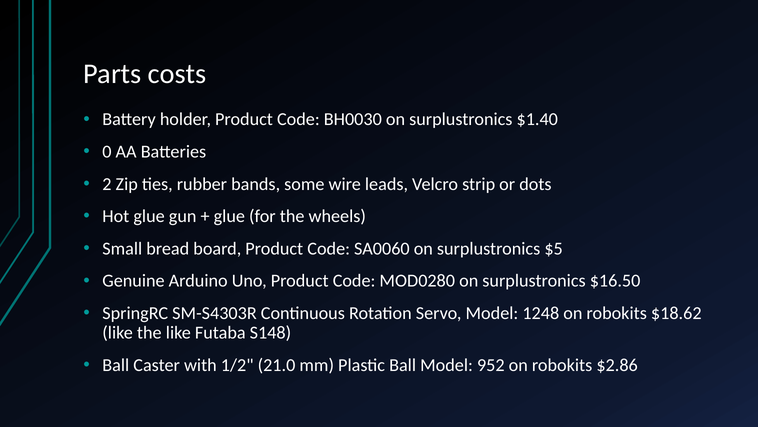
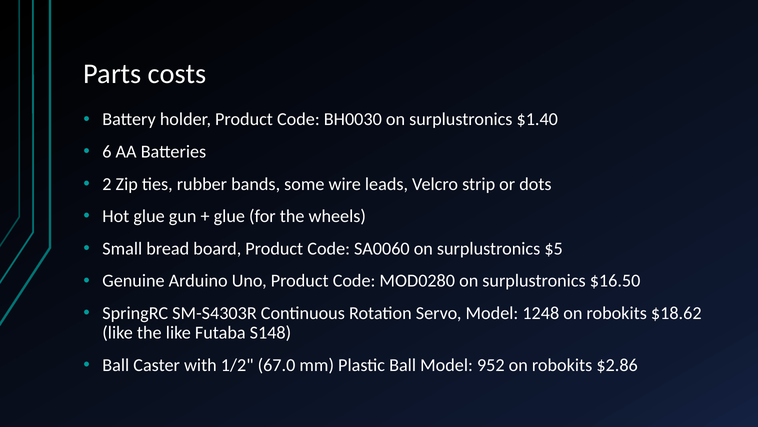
0: 0 -> 6 (107, 152)
21.0: 21.0 -> 67.0 (276, 365)
